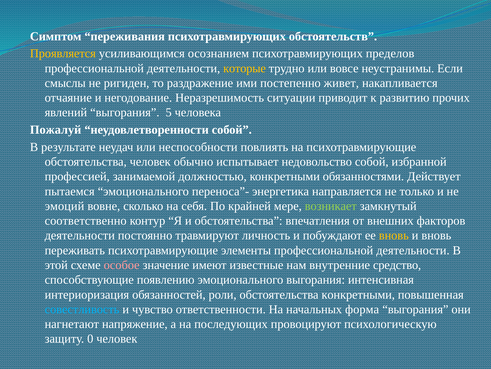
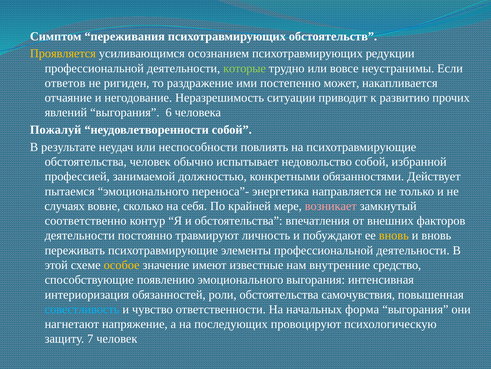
пределов: пределов -> редукции (390, 53)
которые colour: yellow -> light green (245, 68)
смыслы: смыслы -> ответов (65, 83)
живет: живет -> может (341, 83)
5: 5 -> 6 (169, 112)
эмоций: эмоций -> случаях (65, 206)
возникает colour: light green -> pink (331, 206)
особое colour: pink -> yellow (122, 265)
обстоятельства конкретными: конкретными -> самочувствия (358, 294)
0: 0 -> 7 (90, 338)
